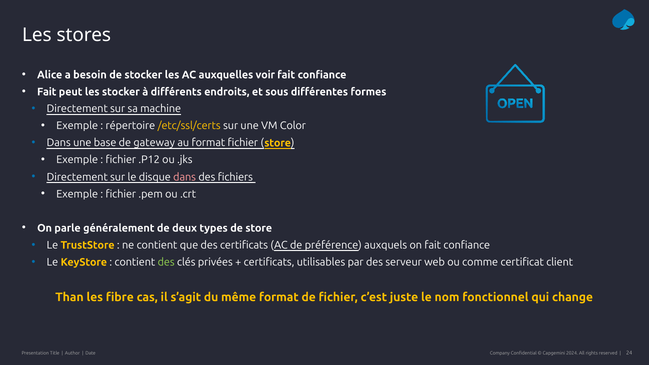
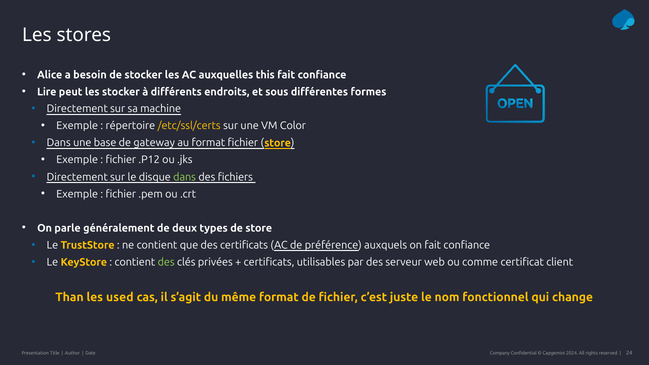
voir: voir -> this (265, 75)
Fait: Fait -> Lire (47, 92)
dans colour: pink -> light green (185, 177)
fibre: fibre -> used (120, 297)
